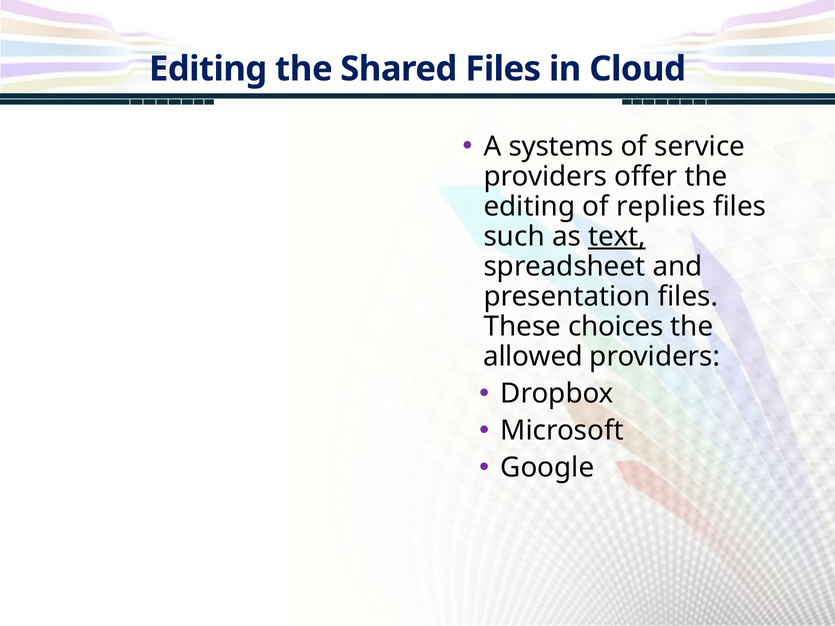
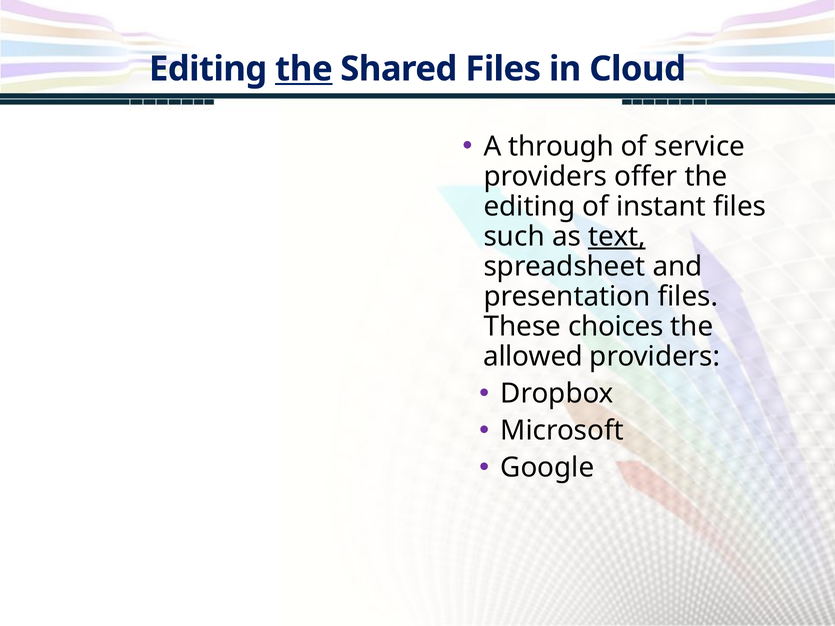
the underline: none -> present (304, 69)
systems: systems -> through (561, 146)
replies: replies -> instant (661, 206)
